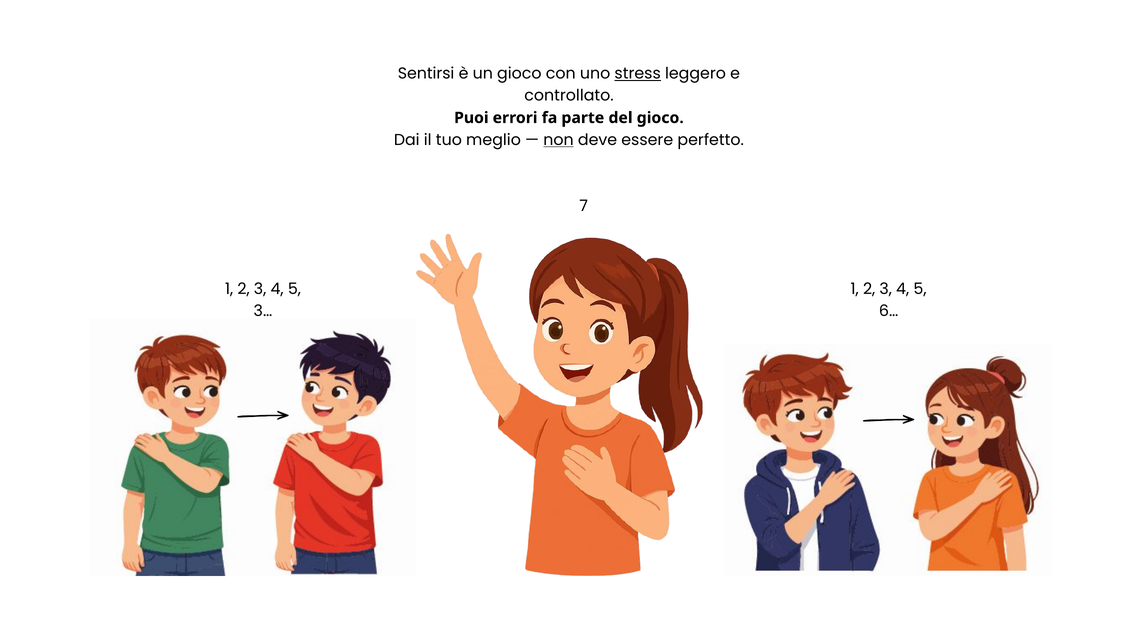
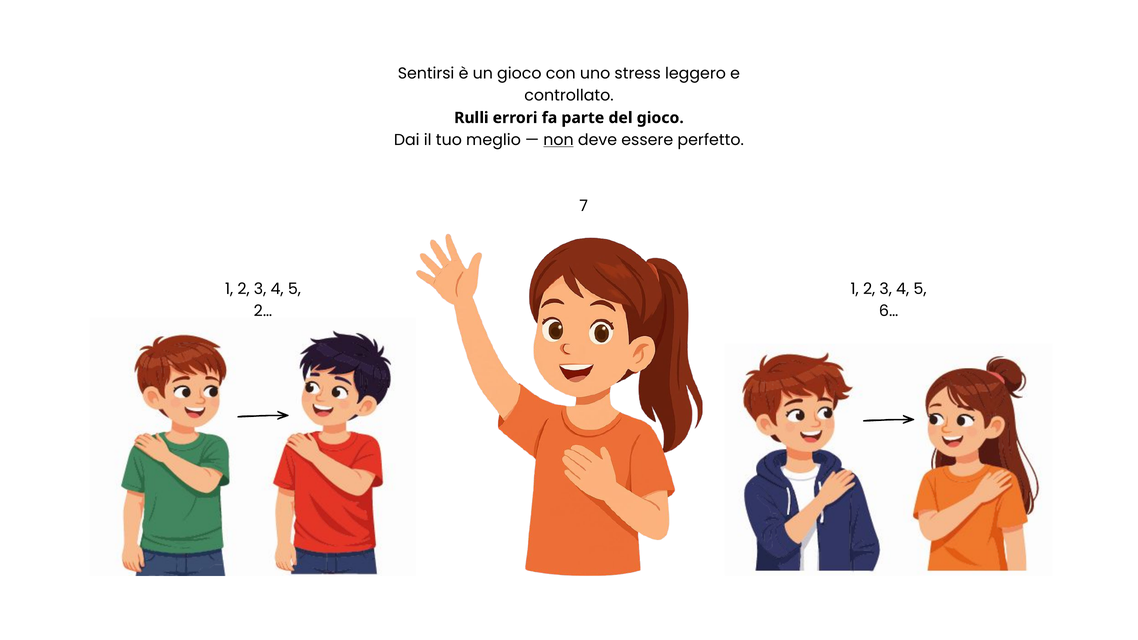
stress underline: present -> none (638, 74)
Puoi: Puoi -> Rulli (471, 118)
3…: 3… -> 2… (263, 311)
